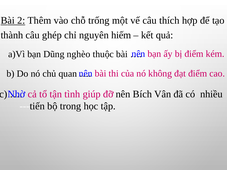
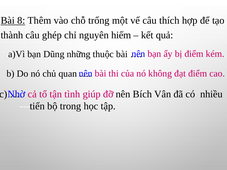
2: 2 -> 8 (21, 21)
nghèo: nghèo -> những (79, 54)
